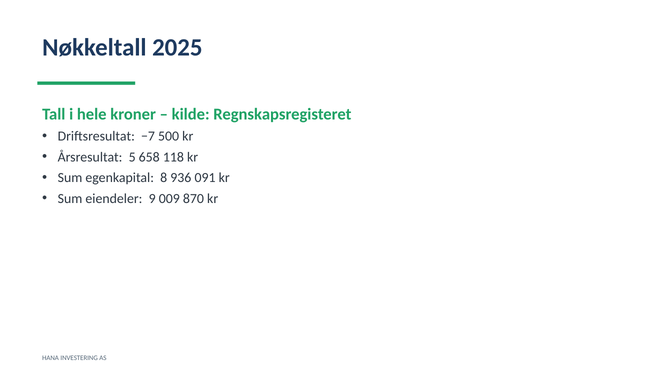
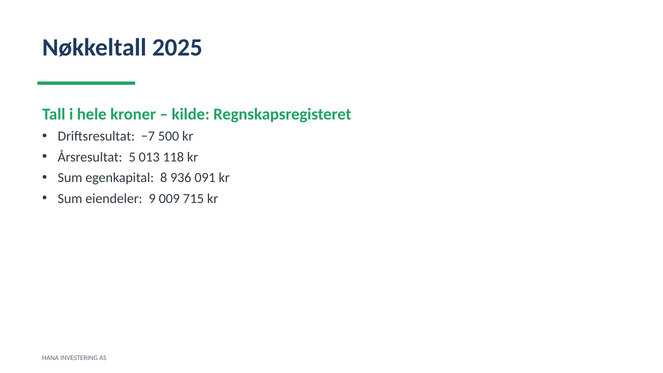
658: 658 -> 013 (149, 157)
870: 870 -> 715 (193, 199)
